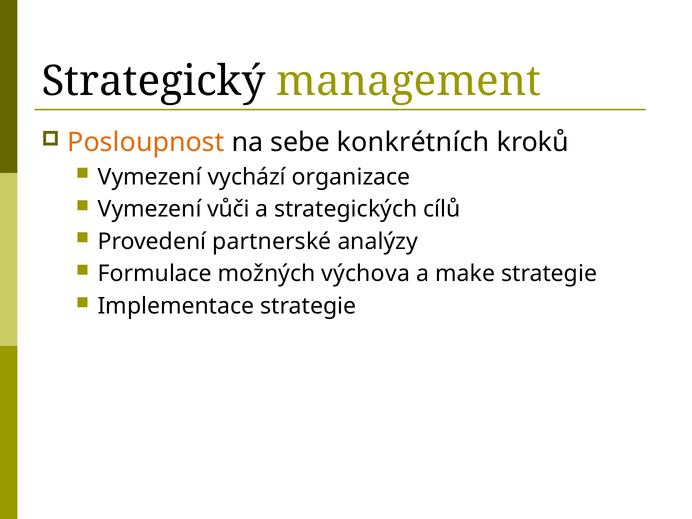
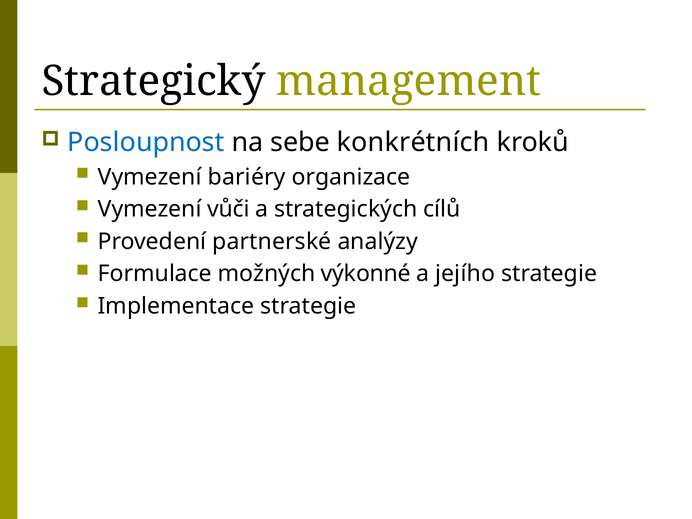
Posloupnost colour: orange -> blue (146, 143)
vychází: vychází -> bariéry (247, 177)
výchova: výchova -> výkonné (366, 274)
make: make -> jejího (465, 274)
